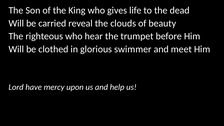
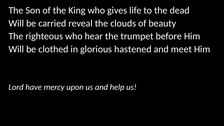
swimmer: swimmer -> hastened (133, 49)
